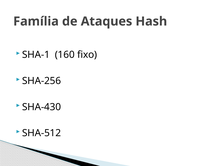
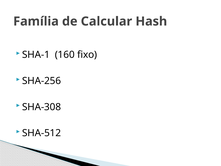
Ataques: Ataques -> Calcular (106, 21)
SHA-430: SHA-430 -> SHA-308 (42, 107)
